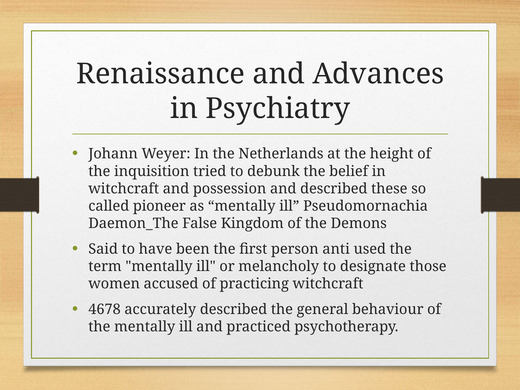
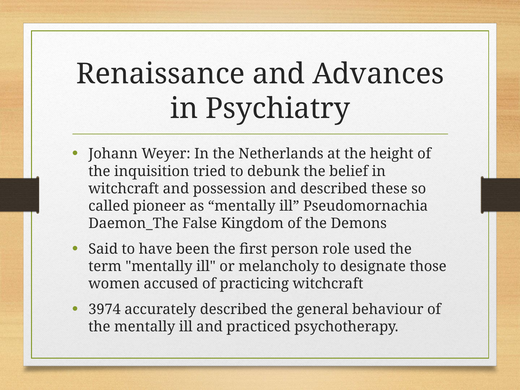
anti: anti -> role (336, 249)
4678: 4678 -> 3974 (105, 309)
